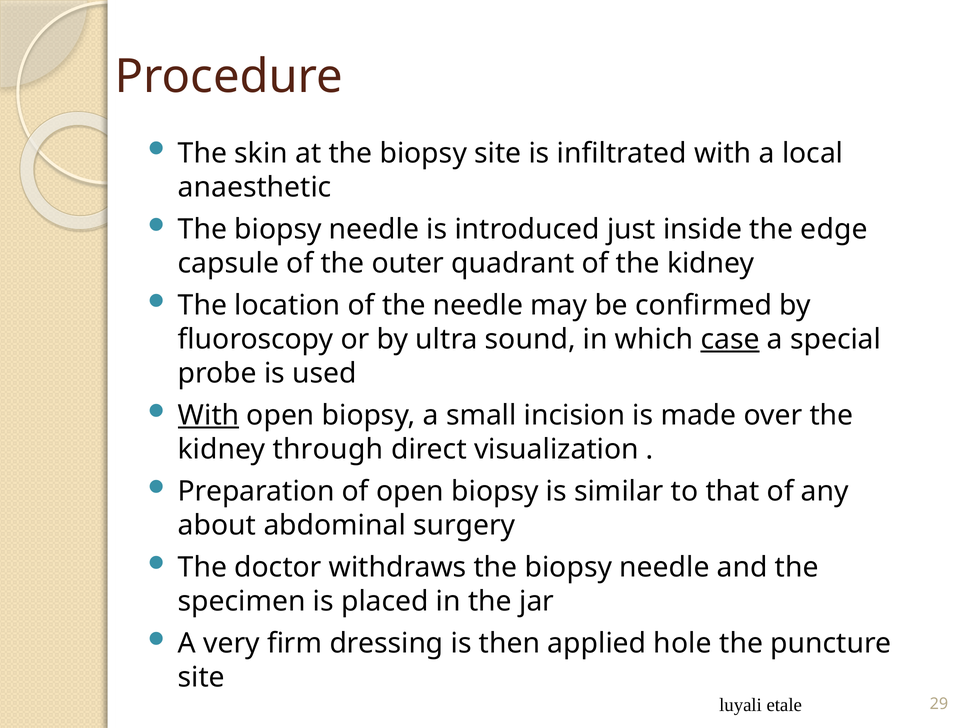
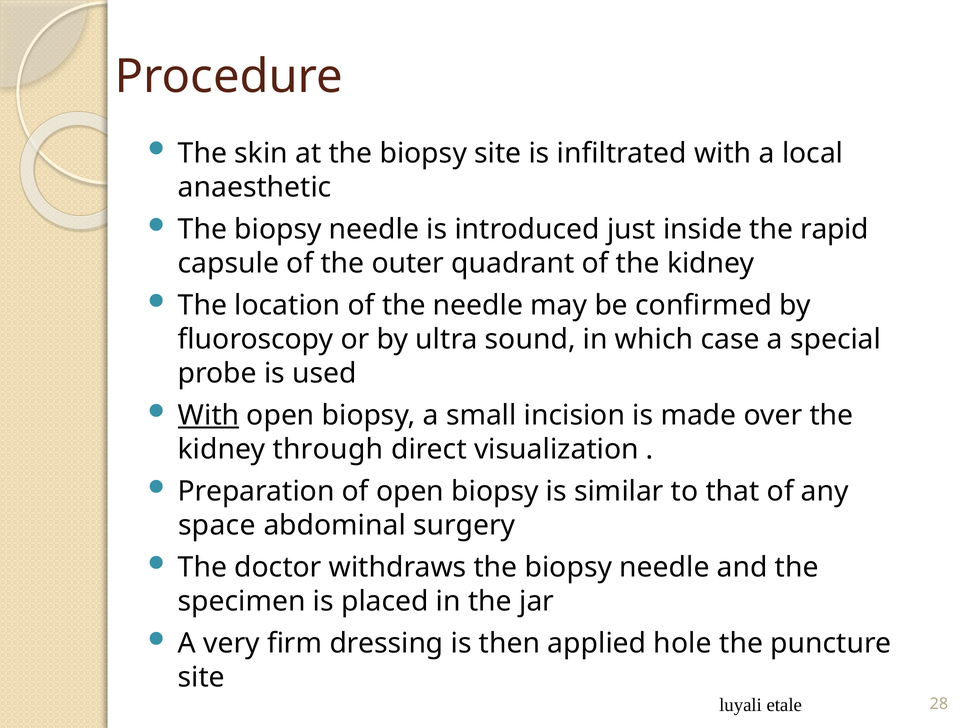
edge: edge -> rapid (834, 229)
case underline: present -> none (730, 339)
about: about -> space (217, 526)
29: 29 -> 28 (939, 704)
